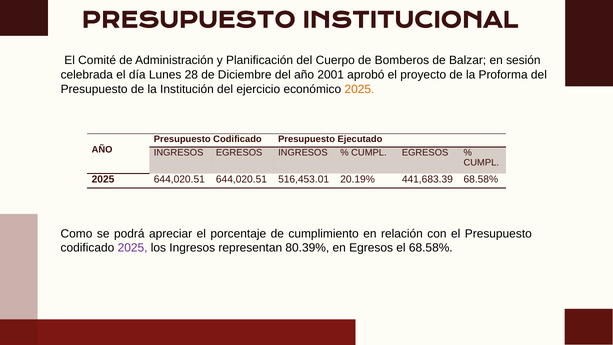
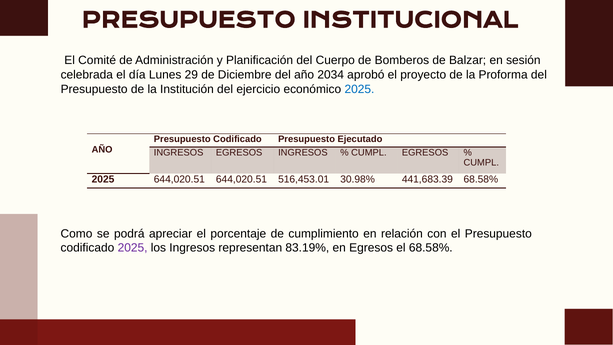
28: 28 -> 29 (191, 75)
2001: 2001 -> 2034 (331, 75)
2025 colour: orange -> blue (359, 89)
20.19%: 20.19% -> 30.98% (358, 179)
80.39%: 80.39% -> 83.19% (307, 248)
